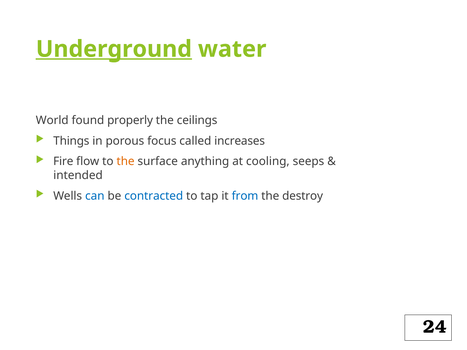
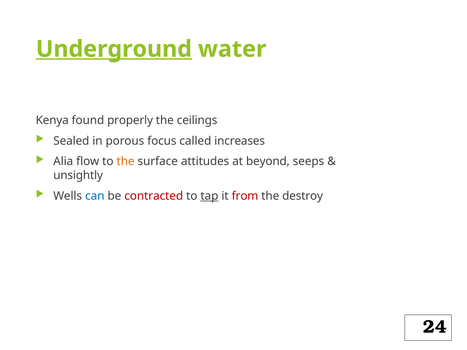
World: World -> Kenya (52, 121)
Things: Things -> Sealed (71, 141)
Fire: Fire -> Alia (63, 162)
anything: anything -> attitudes (205, 162)
cooling: cooling -> beyond (268, 162)
intended: intended -> unsightly (78, 176)
contracted colour: blue -> red (154, 196)
tap underline: none -> present (209, 196)
from colour: blue -> red (245, 196)
